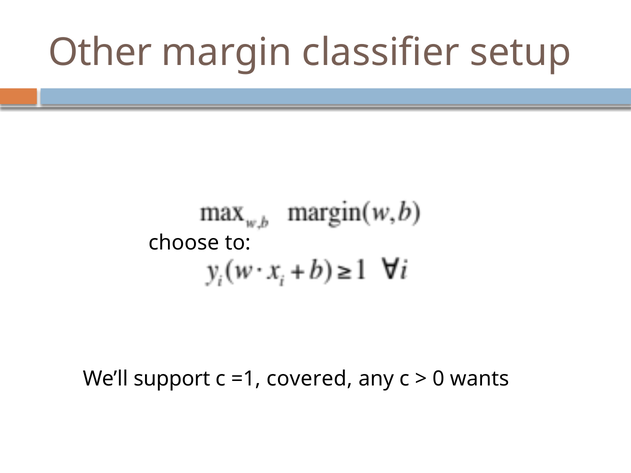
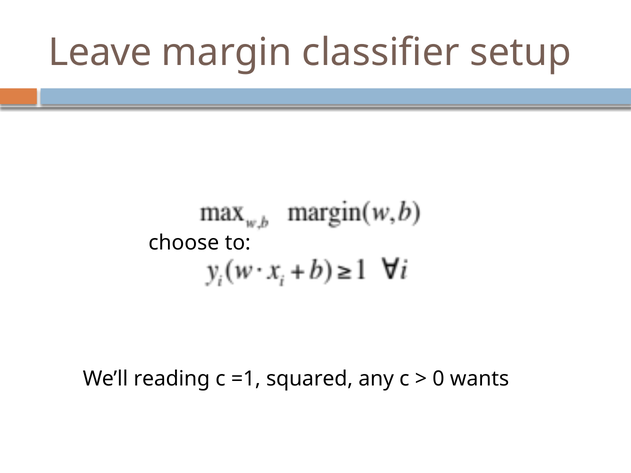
Other: Other -> Leave (100, 53)
support: support -> reading (172, 379)
covered: covered -> squared (310, 379)
